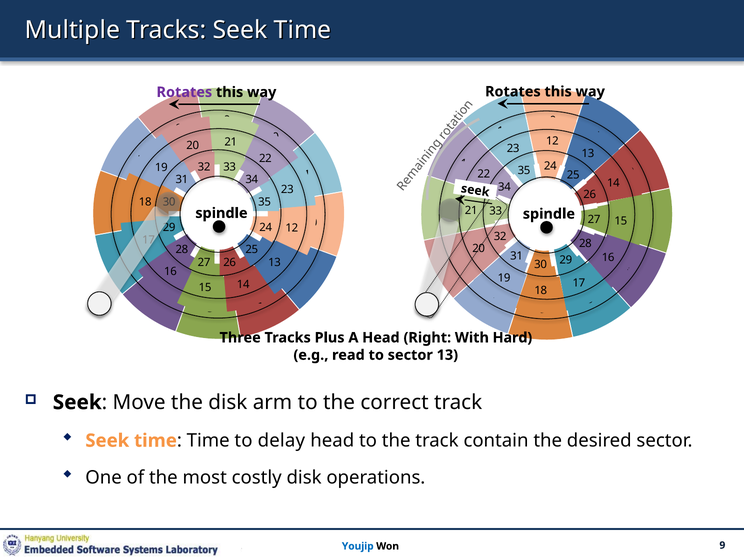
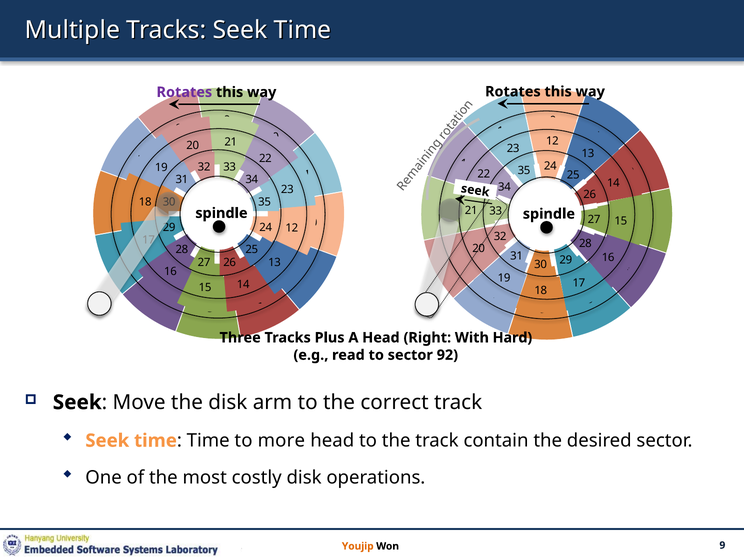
sector 13: 13 -> 92 (447, 355)
delay: delay -> more (281, 441)
Youjip colour: blue -> orange (358, 546)
